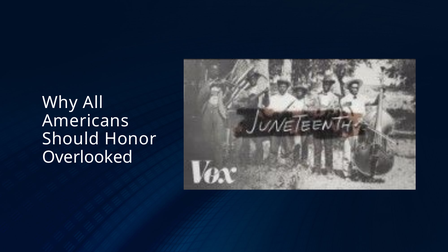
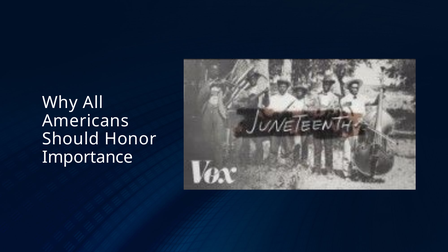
Overlooked: Overlooked -> Importance (88, 157)
